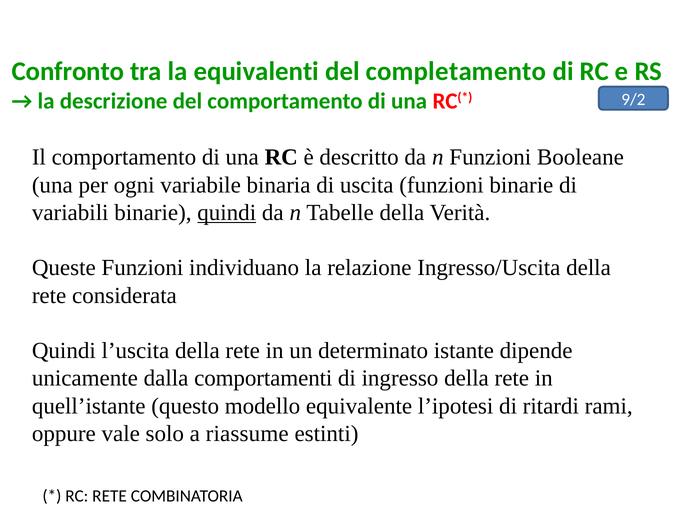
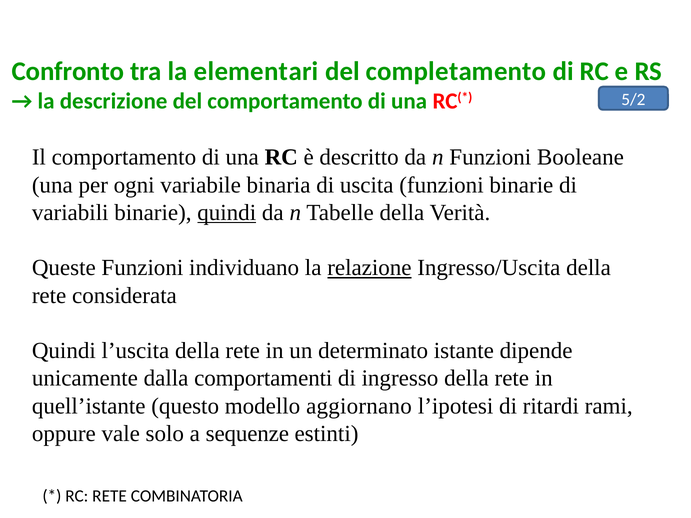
equivalenti: equivalenti -> elementari (256, 72)
9/2: 9/2 -> 5/2 (633, 99)
relazione underline: none -> present (369, 268)
equivalente: equivalente -> aggiornano (359, 406)
riassume: riassume -> sequenze (247, 434)
